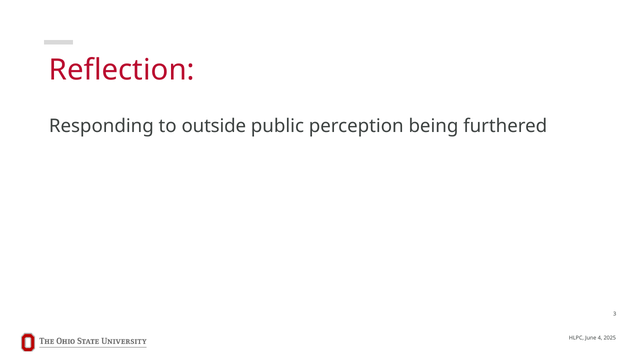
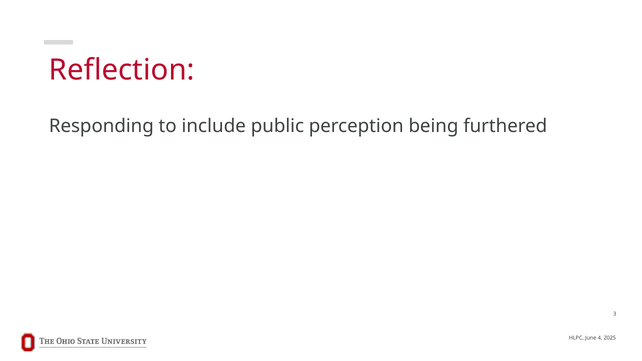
outside: outside -> include (214, 126)
